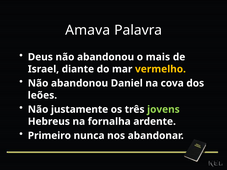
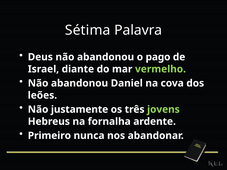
Amava: Amava -> Sétima (88, 30)
mais: mais -> pago (158, 57)
vermelho colour: yellow -> light green (160, 69)
